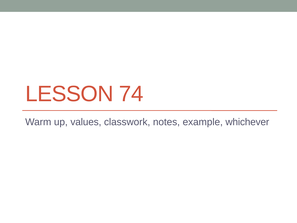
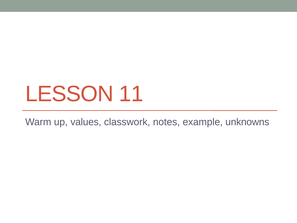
74: 74 -> 11 (131, 94)
whichever: whichever -> unknowns (247, 122)
